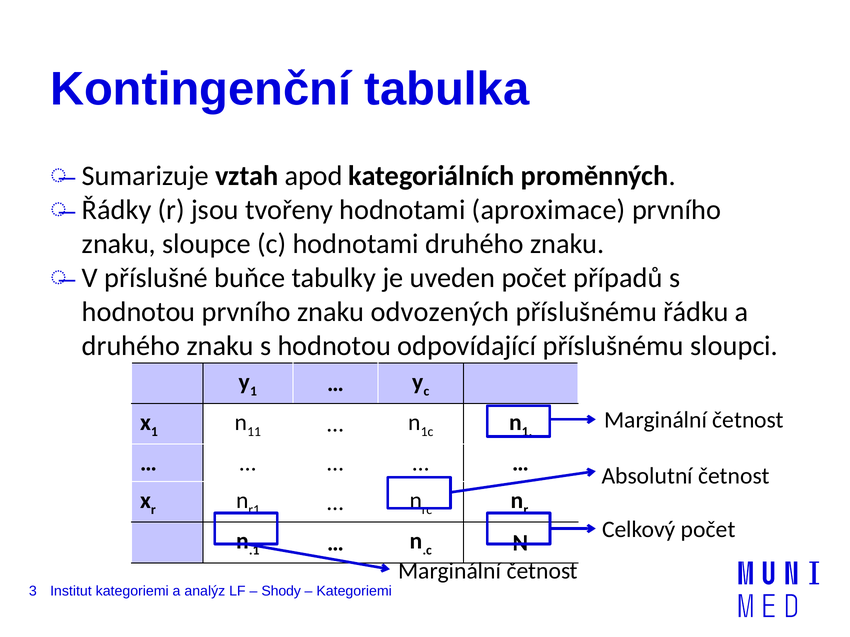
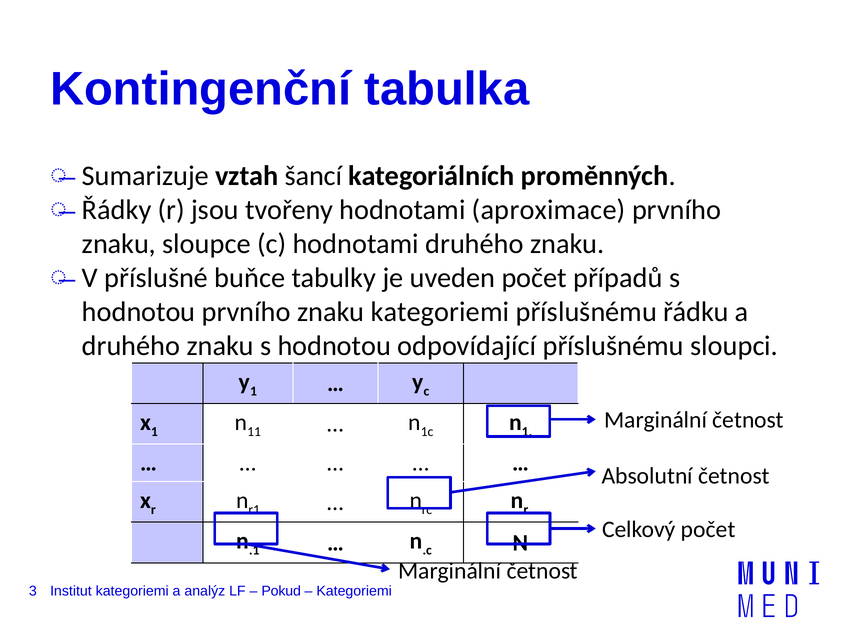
apod: apod -> šancí (314, 176)
znaku odvozených: odvozených -> kategoriemi (440, 312)
Shody: Shody -> Pokud (281, 592)
